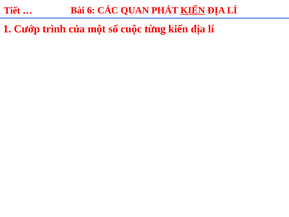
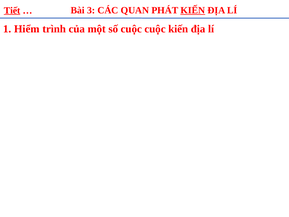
Tiết underline: none -> present (12, 10)
6: 6 -> 3 (91, 10)
Cướp: Cướp -> Hiểm (27, 29)
cuộc từng: từng -> cuộc (155, 29)
